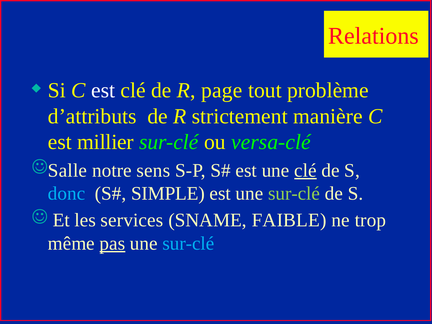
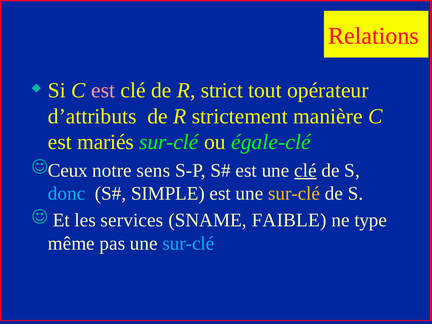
est colour: white -> pink (103, 90)
page: page -> strict (222, 90)
problème: problème -> opérateur (328, 90)
millier: millier -> mariés (106, 142)
versa-clé: versa-clé -> égale-clé (271, 142)
Salle: Salle -> Ceux (68, 170)
sur-clé colour: light green -> yellow (294, 193)
trop: trop -> type (371, 220)
pas underline: present -> none (112, 243)
